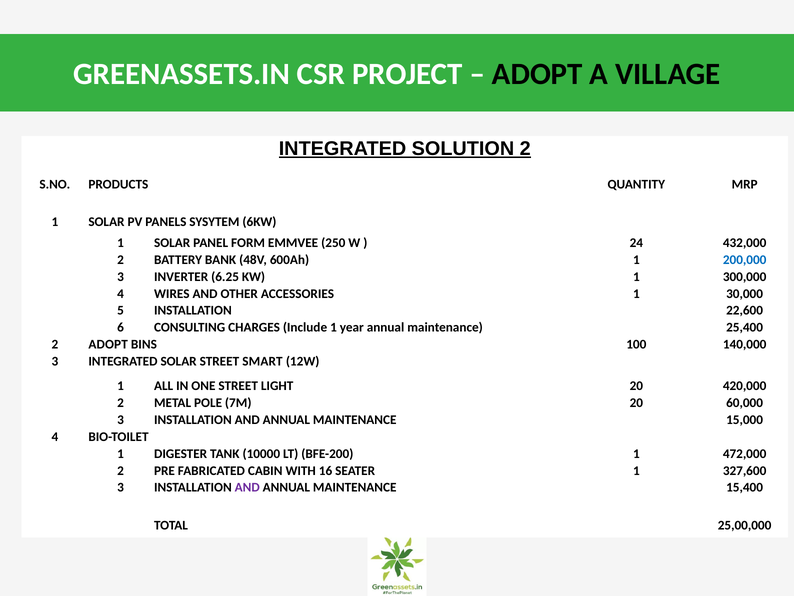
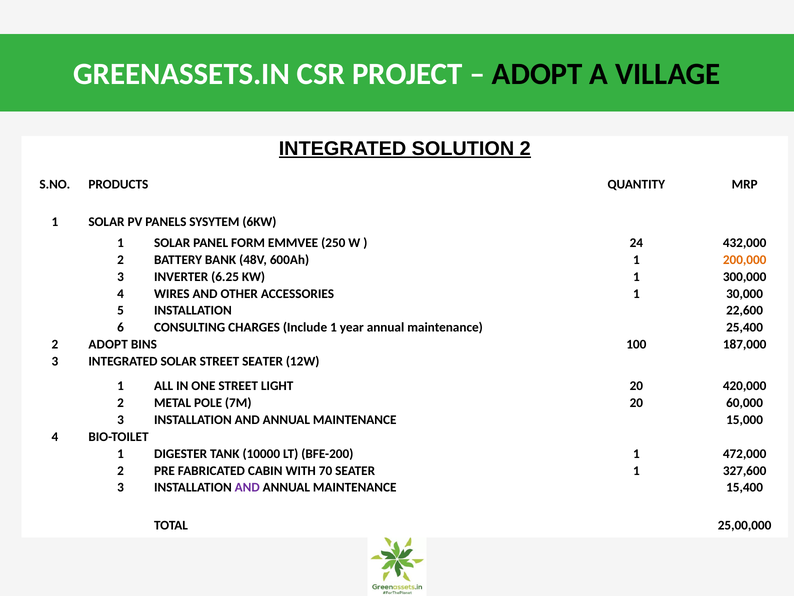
200,000 colour: blue -> orange (745, 260)
140,000: 140,000 -> 187,000 (745, 344)
STREET SMART: SMART -> SEATER (263, 361)
16: 16 -> 70 (326, 470)
